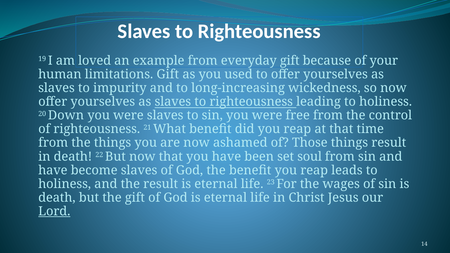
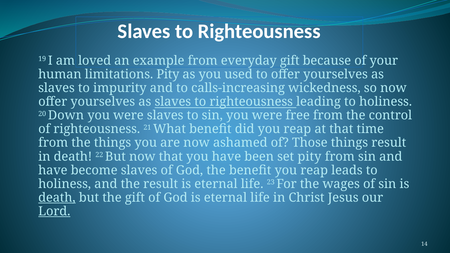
limitations Gift: Gift -> Pity (168, 74)
long-increasing: long-increasing -> calls-increasing (238, 88)
set soul: soul -> pity (309, 157)
death underline: none -> present (57, 198)
